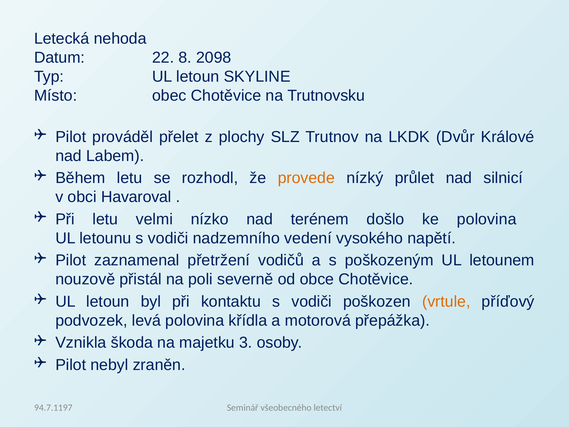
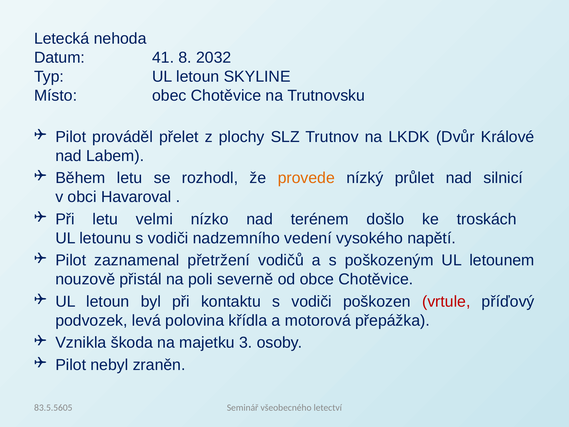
22: 22 -> 41 (163, 58)
2098: 2098 -> 2032 (214, 58)
ke polovina: polovina -> troskách (487, 219)
vrtule colour: orange -> red (446, 301)
94.7.1197: 94.7.1197 -> 83.5.5605 (53, 408)
